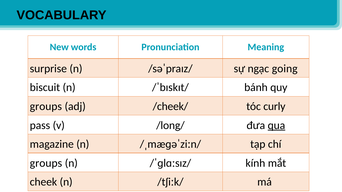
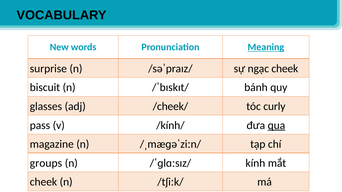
Meaning underline: none -> present (266, 47)
ngạc going: going -> cheek (285, 69)
groups: groups -> glasses (46, 107)
/long/: /long/ -> /kính/ (170, 126)
